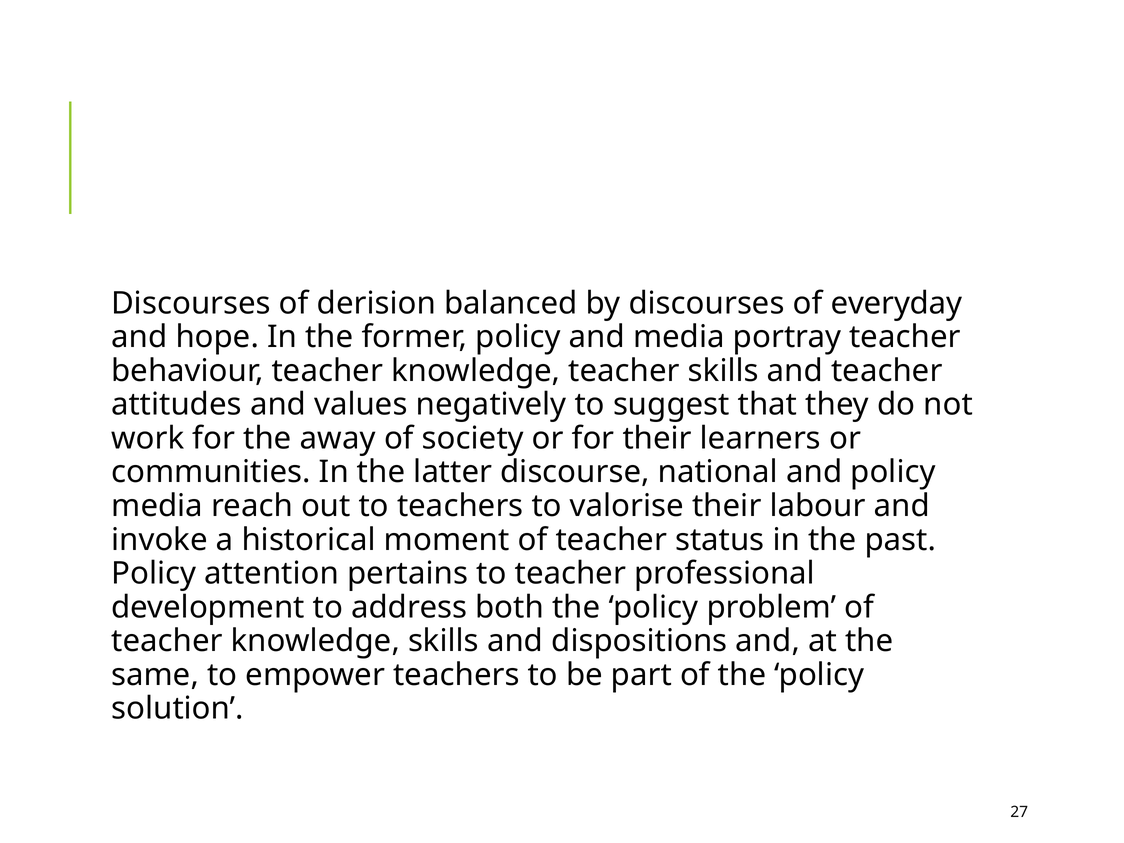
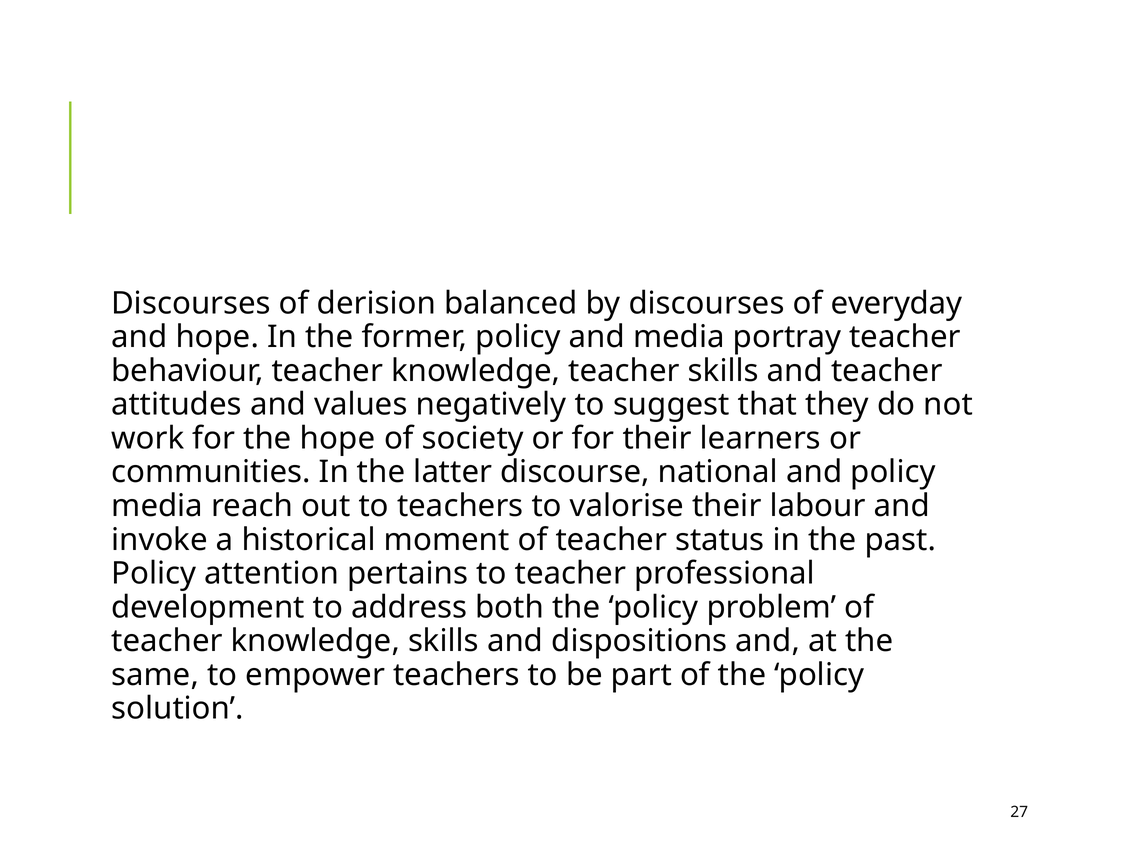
the away: away -> hope (338, 438)
